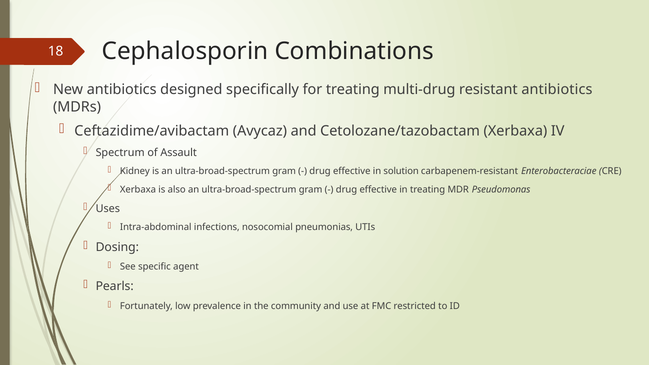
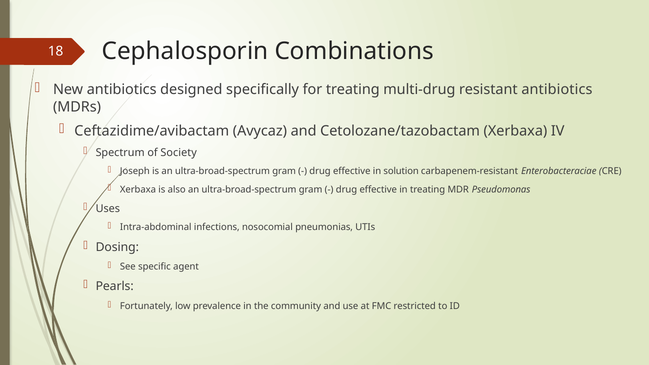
Assault: Assault -> Society (179, 153)
Kidney: Kidney -> Joseph (135, 171)
